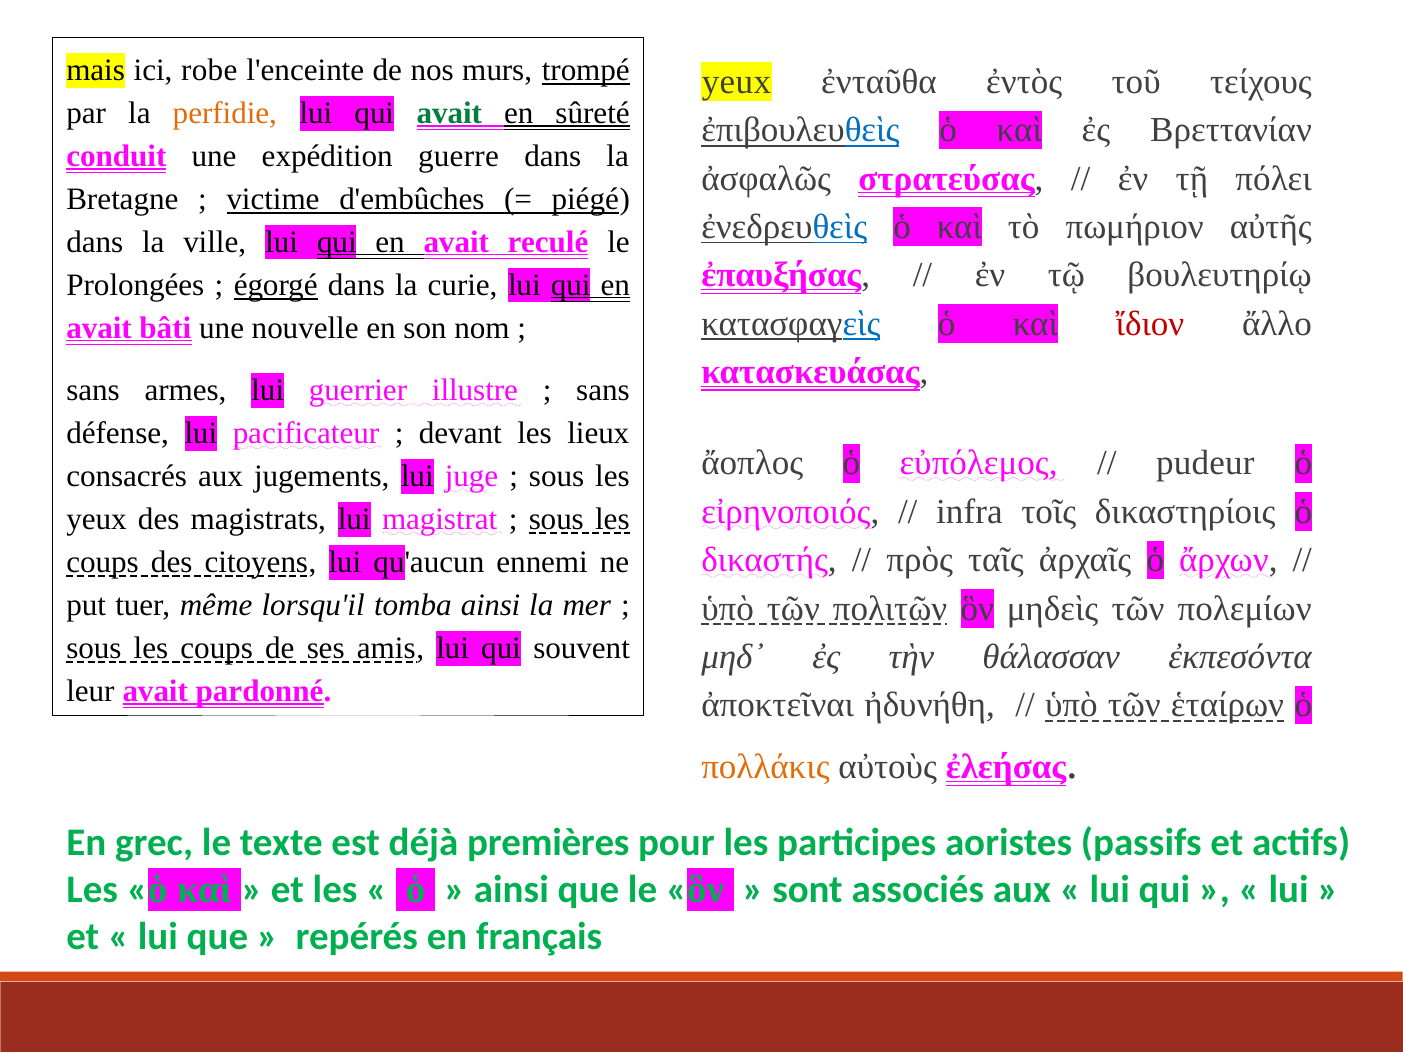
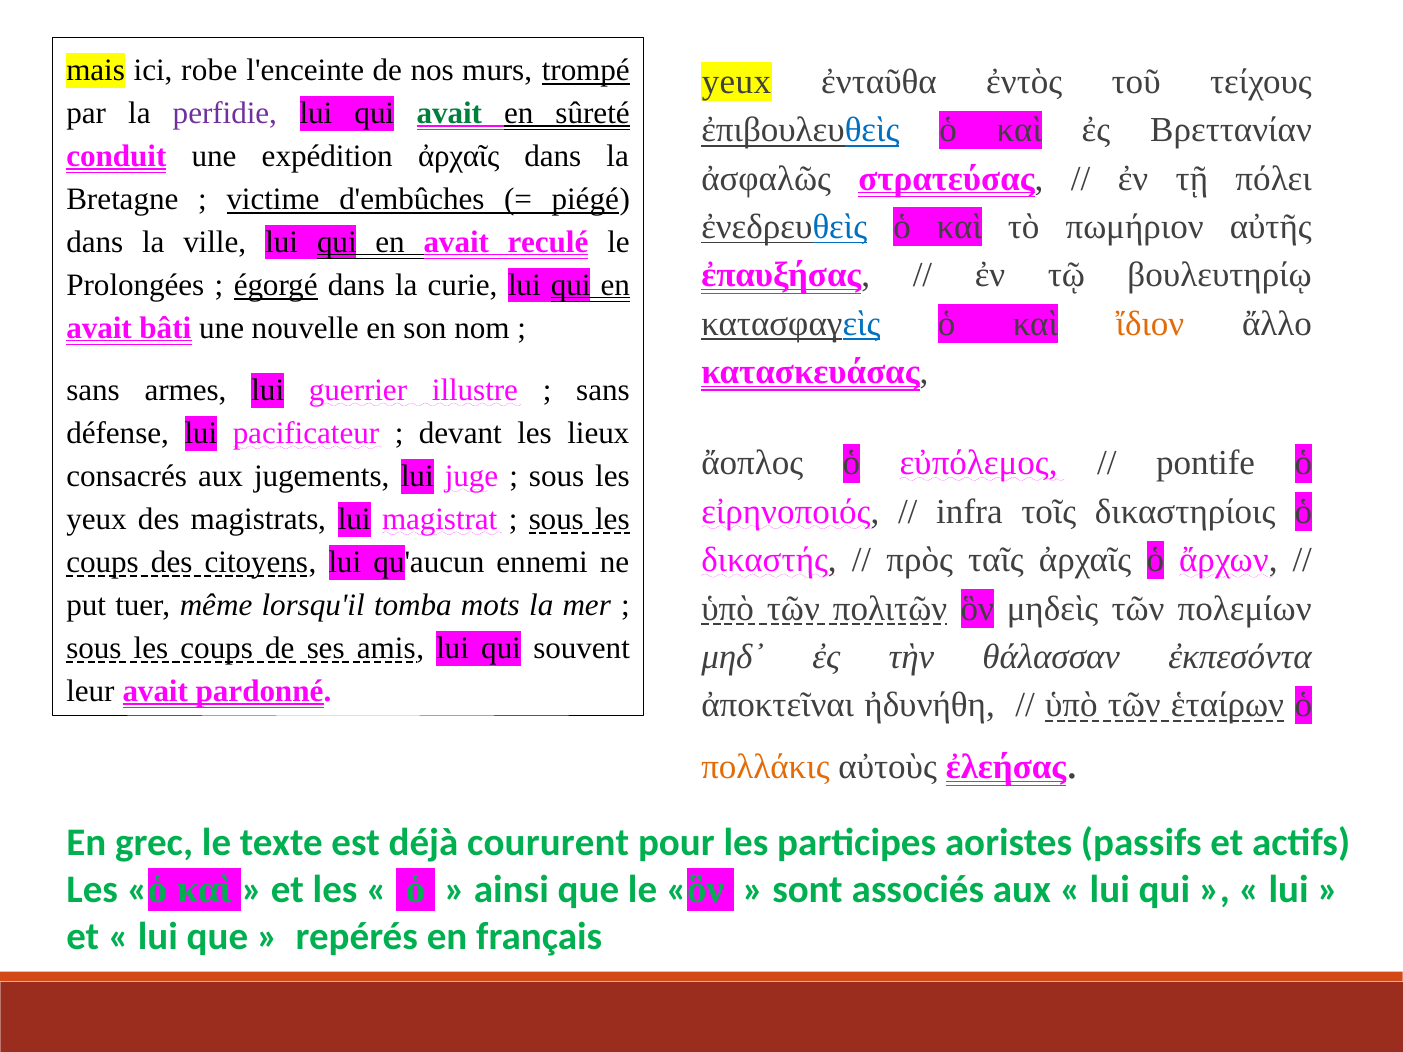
perfidie colour: orange -> purple (225, 113)
expédition guerre: guerre -> ἀρχαῖς (459, 156)
ἴδιον colour: red -> orange (1150, 324)
pudeur: pudeur -> pontife (1206, 463)
tomba ainsi: ainsi -> mots (490, 606)
premières: premières -> coururent (548, 843)
